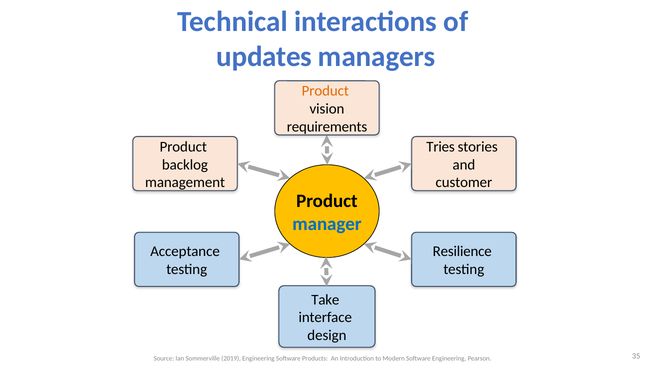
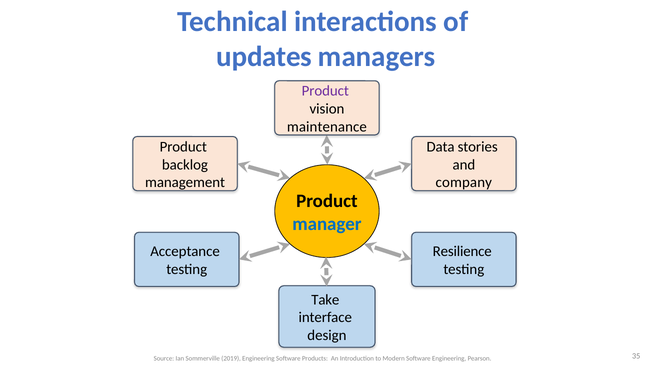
Product colour: orange -> purple (325, 91)
requirements: requirements -> maintenance (327, 127)
Tries: Tries -> Data (441, 147)
customer: customer -> company (464, 182)
